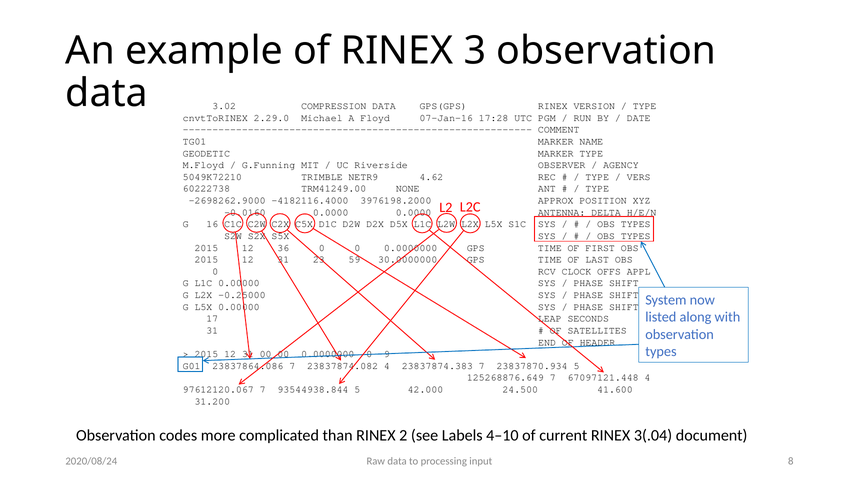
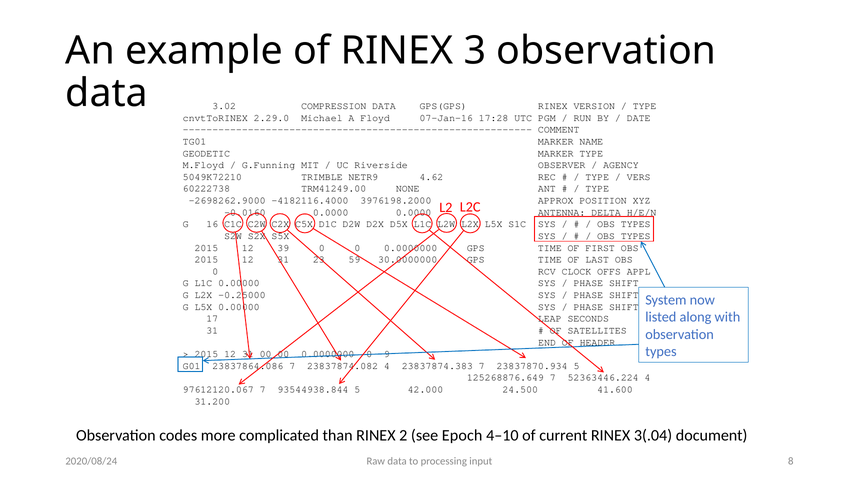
36: 36 -> 39 (283, 248)
67097121.448: 67097121.448 -> 52363446.224 (603, 378)
Labels: Labels -> Epoch (462, 436)
